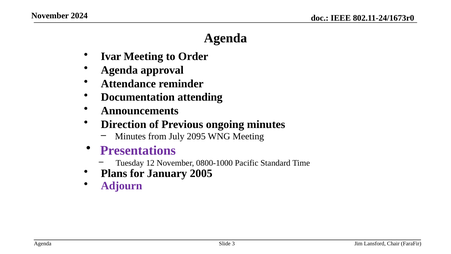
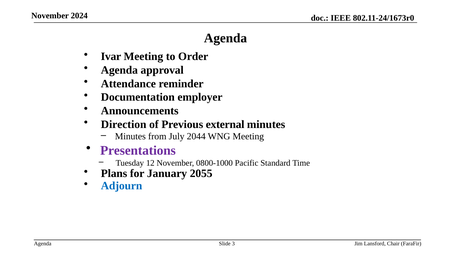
attending: attending -> employer (200, 97)
ongoing: ongoing -> external (225, 124)
2095: 2095 -> 2044 (196, 136)
2005: 2005 -> 2055 (201, 173)
Adjourn colour: purple -> blue (122, 186)
